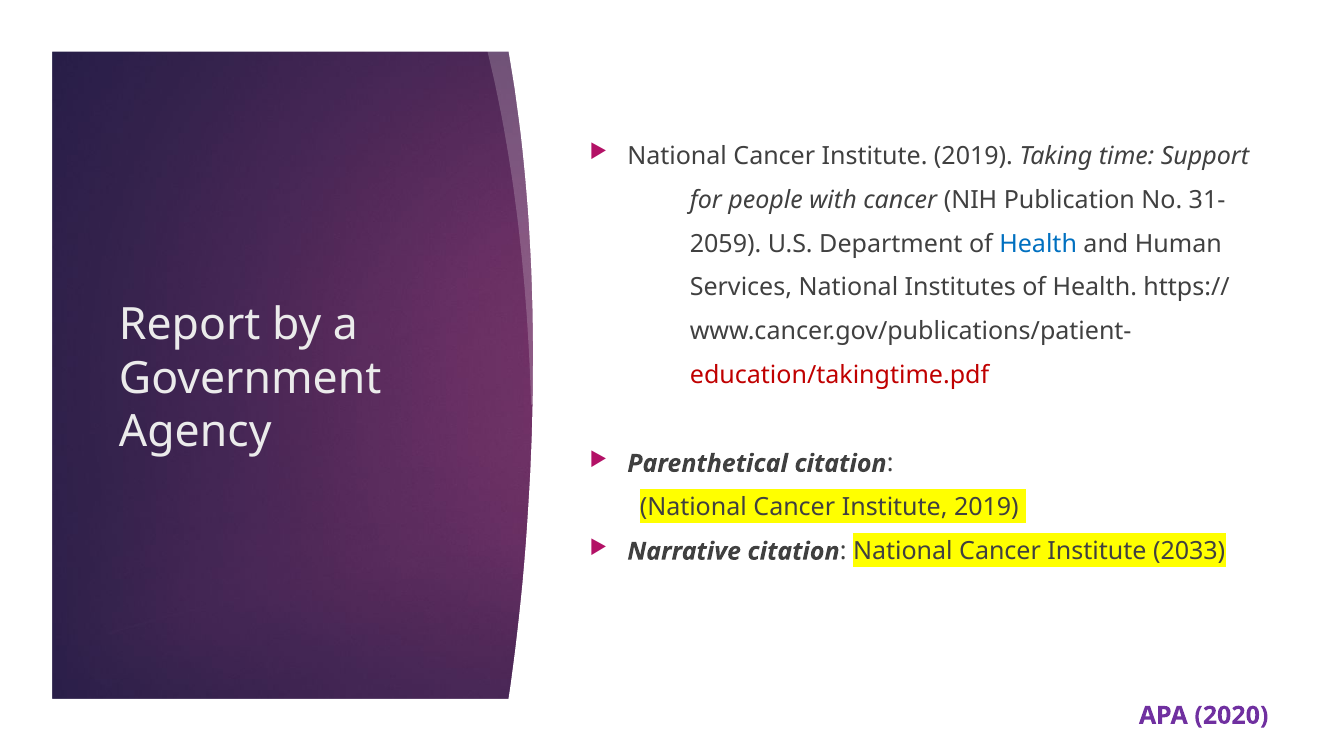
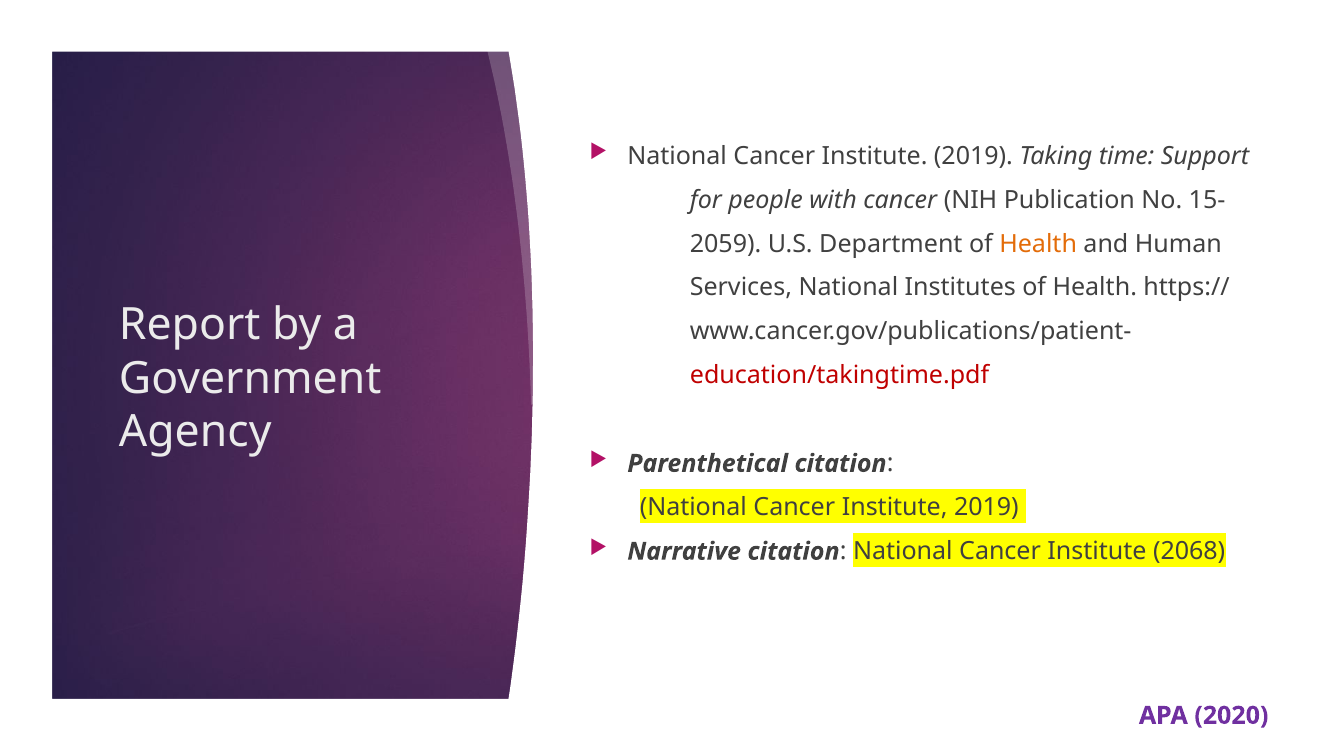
31-: 31- -> 15- (1207, 200)
Health colour: blue -> orange (1038, 244)
2033: 2033 -> 2068 (1189, 552)
